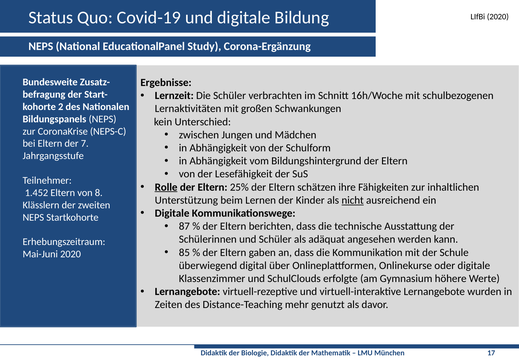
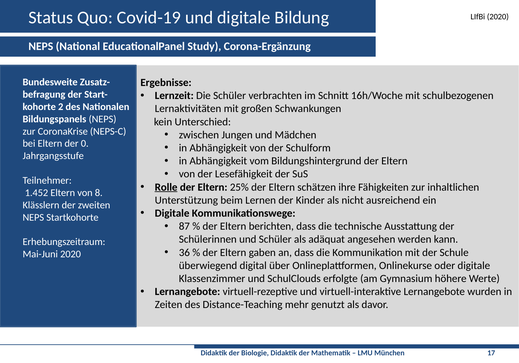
7: 7 -> 0 (85, 144)
nicht underline: present -> none (353, 200)
85: 85 -> 36 (184, 252)
